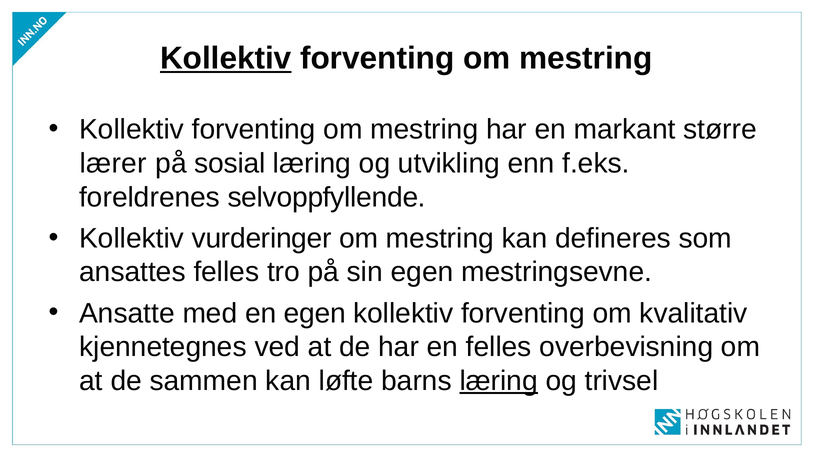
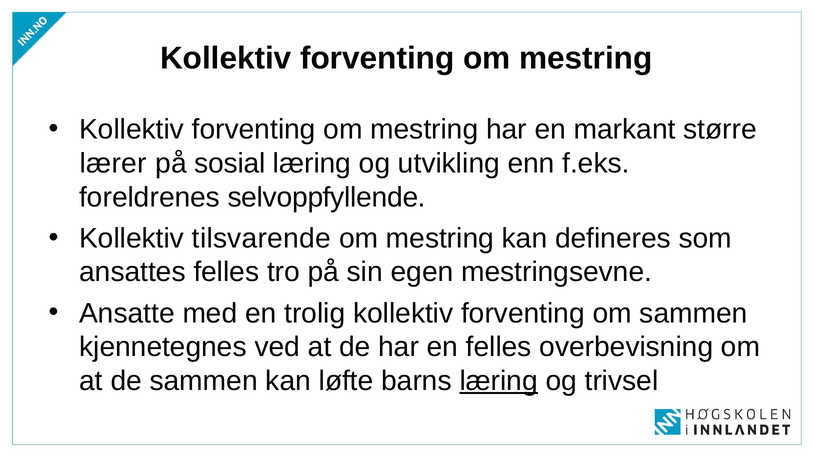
Kollektiv underline: present -> none (226, 59)
vurderinger: vurderinger -> tilsvarende (261, 239)
en egen: egen -> trolig (315, 313)
om kvalitativ: kvalitativ -> sammen (694, 313)
